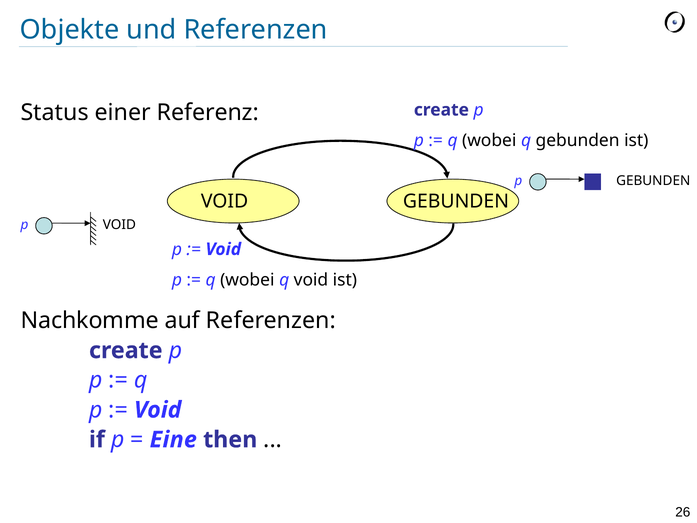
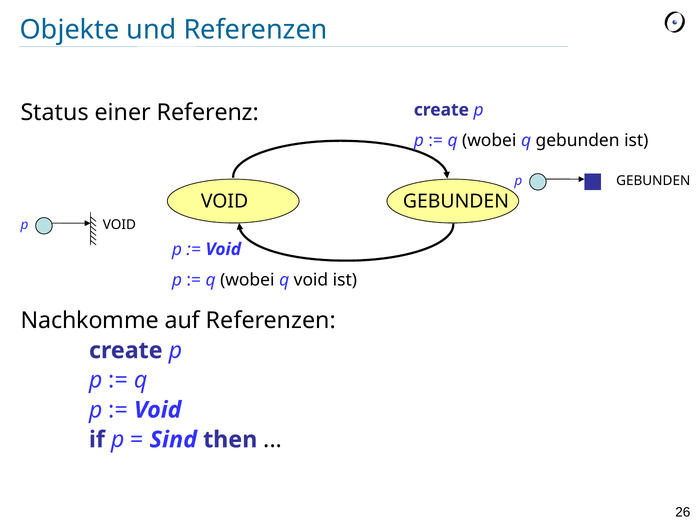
Eine: Eine -> Sind (173, 439)
